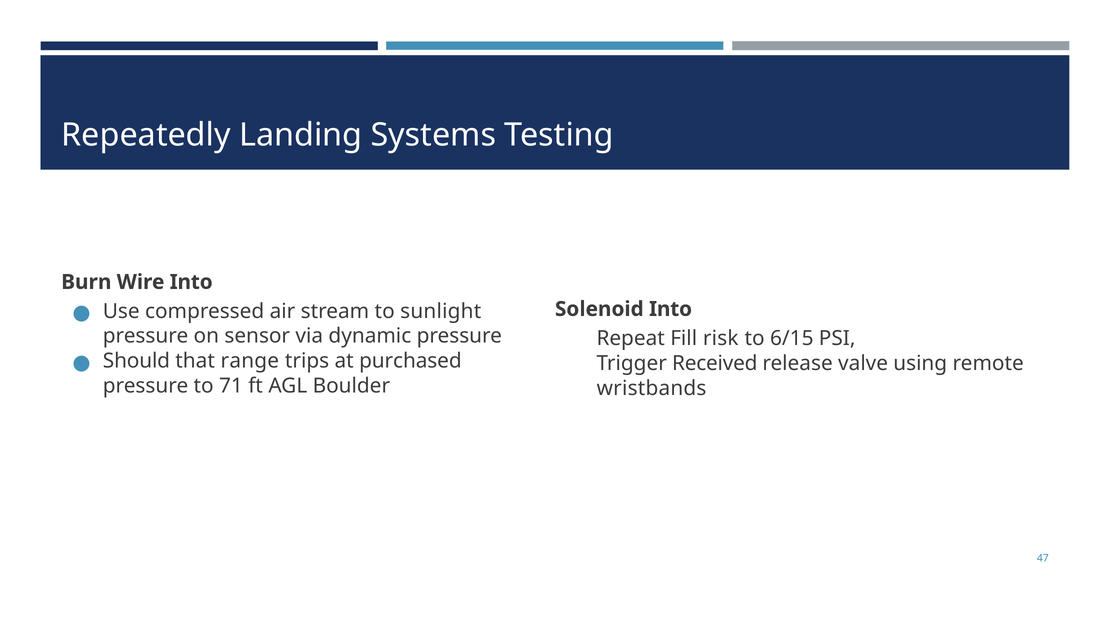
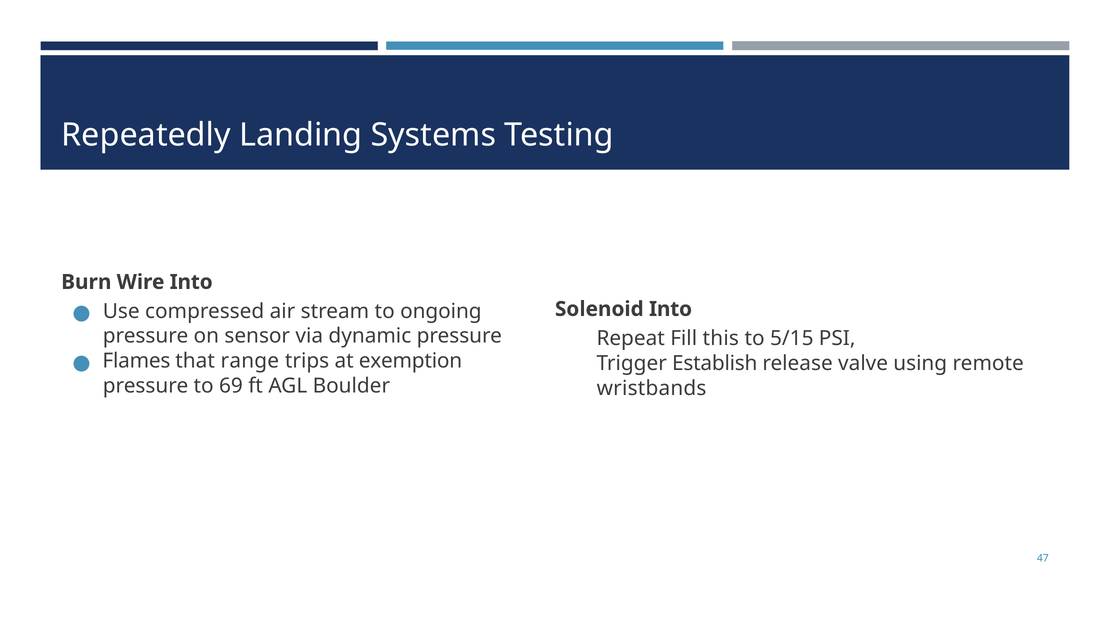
sunlight: sunlight -> ongoing (441, 311)
risk: risk -> this (721, 338)
6/15: 6/15 -> 5/15 (792, 338)
Should: Should -> Flames (136, 361)
purchased: purchased -> exemption (410, 361)
Received: Received -> Establish (715, 363)
71: 71 -> 69 (231, 386)
